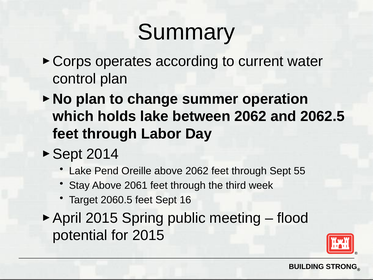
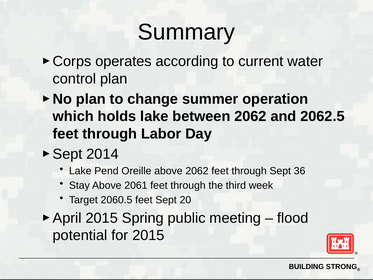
55: 55 -> 36 (300, 171)
16: 16 -> 20 (185, 200)
